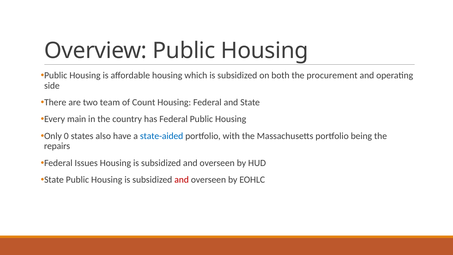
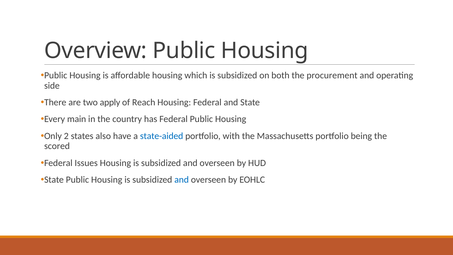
team: team -> apply (110, 102)
Count: Count -> Reach (144, 102)
0: 0 -> 2 (66, 136)
repairs: repairs -> scored (57, 146)
and colour: red -> blue (182, 180)
